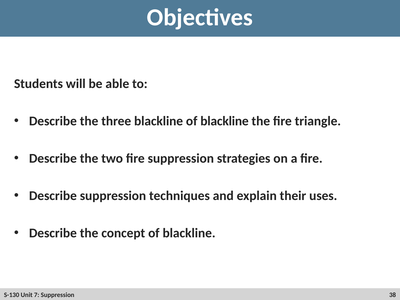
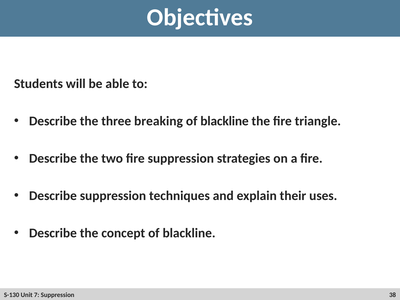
three blackline: blackline -> breaking (159, 121)
